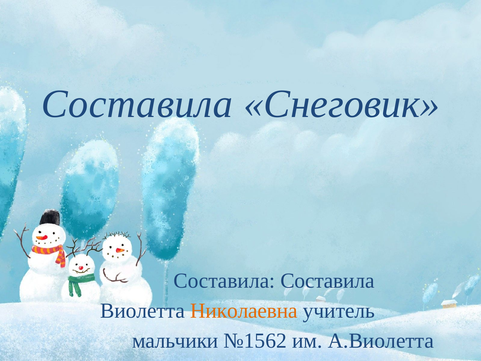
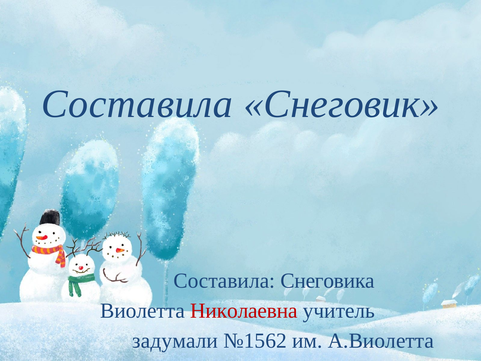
Составила Составила: Составила -> Снеговика (328, 281)
Николаевна colour: orange -> red (244, 310)
мальчики: мальчики -> задумали (175, 340)
